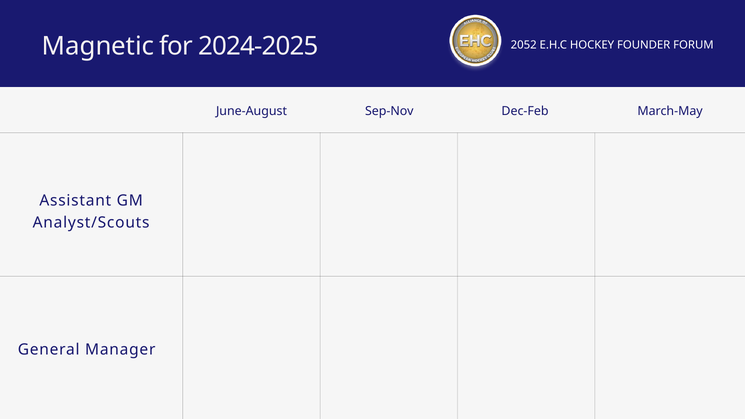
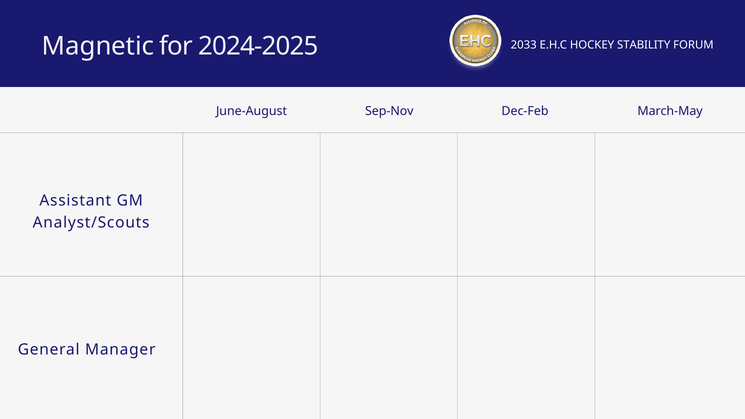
2052: 2052 -> 2033 (524, 45)
FOUNDER: FOUNDER -> STABILITY (644, 45)
